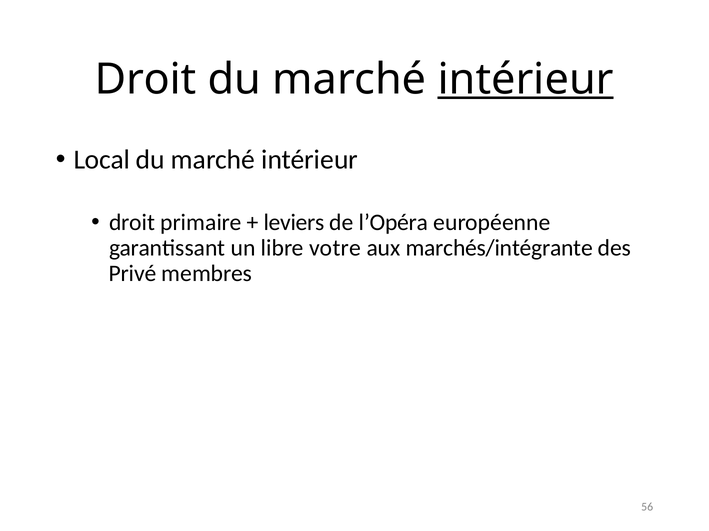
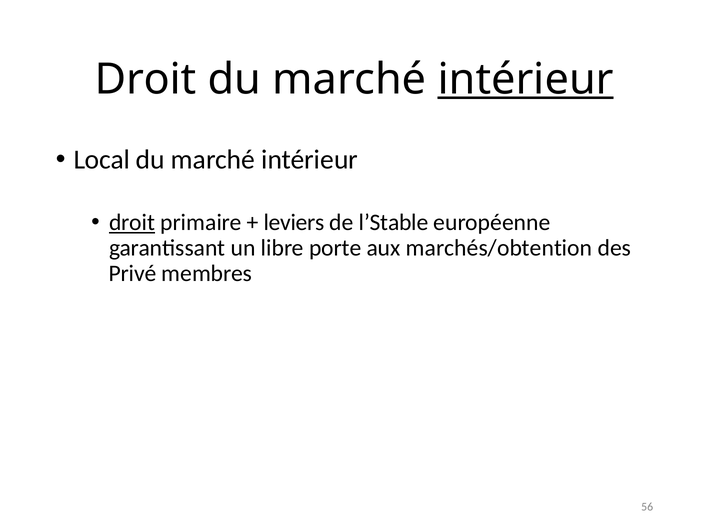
droit underline: none -> present (132, 223)
l’Opéra: l’Opéra -> l’Stable (394, 223)
votre: votre -> porte (335, 248)
marchés/intégrante: marchés/intégrante -> marchés/obtention (499, 248)
